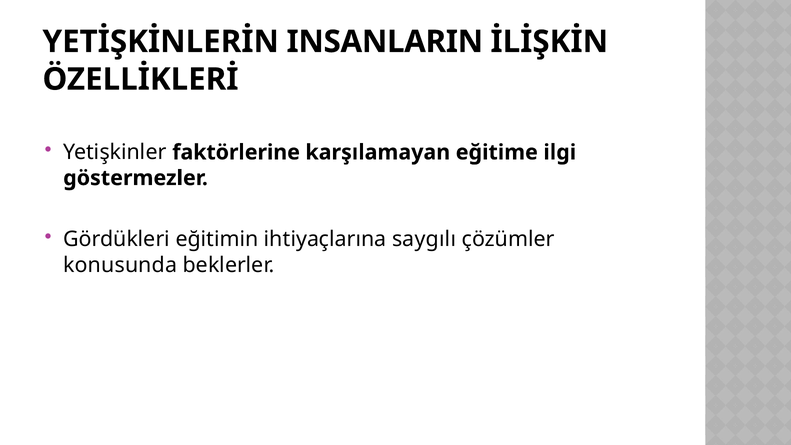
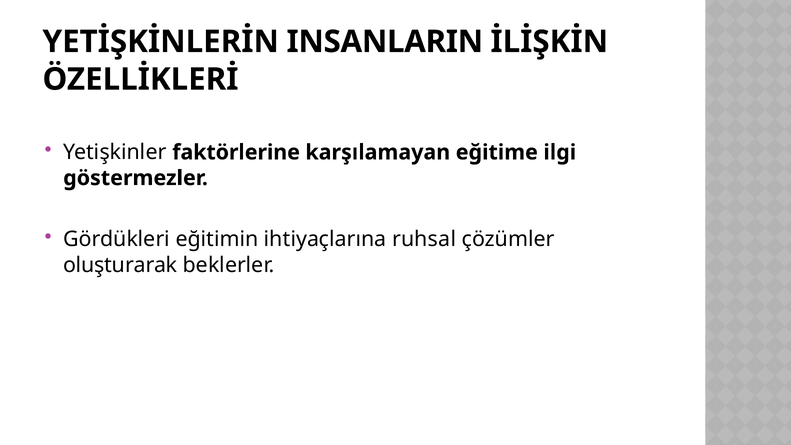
saygılı: saygılı -> ruhsal (424, 239)
konusunda: konusunda -> oluşturarak (120, 265)
